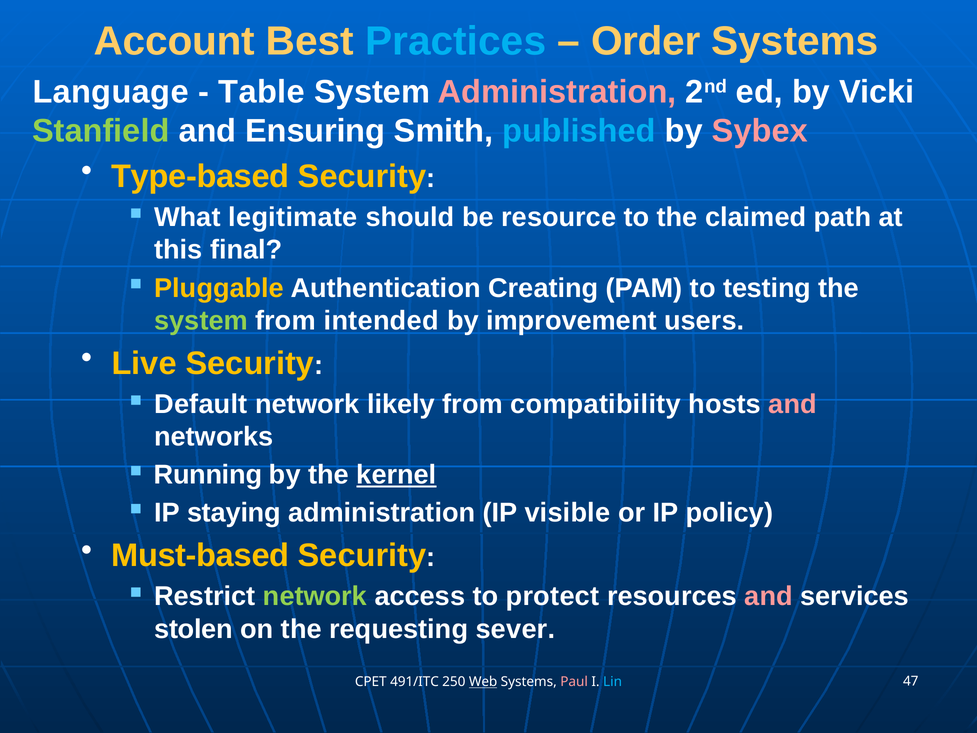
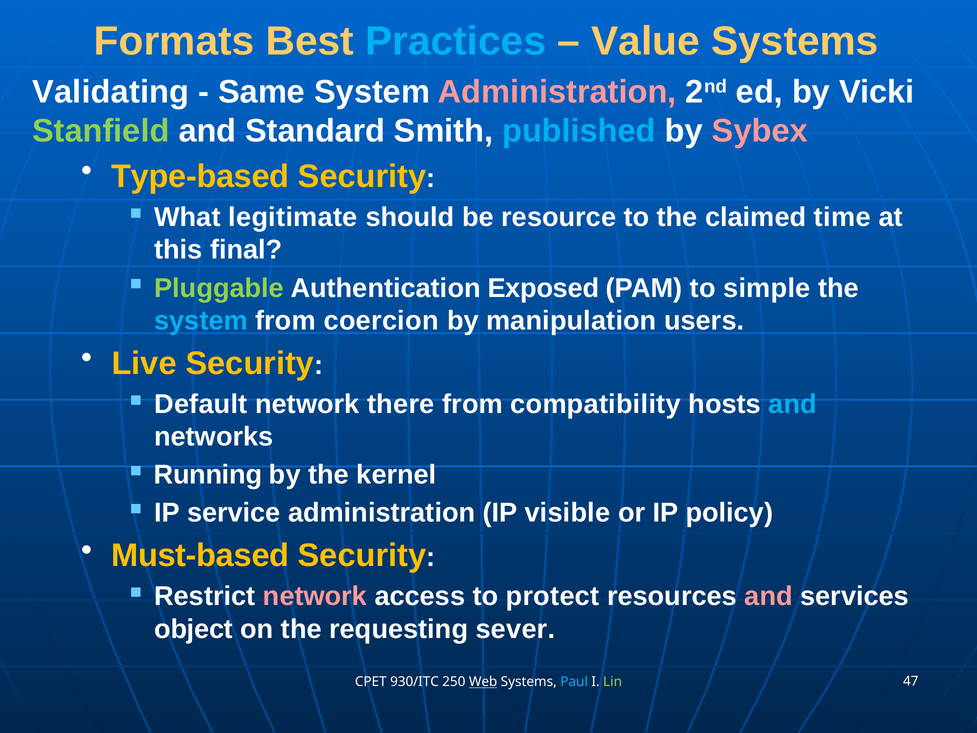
Account: Account -> Formats (174, 41)
Order: Order -> Value (646, 41)
Language: Language -> Validating (111, 92)
Table: Table -> Same (262, 92)
Ensuring: Ensuring -> Standard (315, 131)
path: path -> time (842, 217)
Pluggable colour: yellow -> light green (219, 288)
Creating: Creating -> Exposed (543, 288)
testing: testing -> simple (767, 288)
system colour: light green -> light blue (201, 321)
intended: intended -> coercion (381, 321)
improvement: improvement -> manipulation (571, 321)
likely: likely -> there (401, 404)
and colour: pink -> light blue (793, 404)
kernel underline: present -> none (396, 475)
staying: staying -> service (234, 513)
network colour: light green -> pink (315, 596)
stolen: stolen -> object (194, 629)
491/ITC: 491/ITC -> 930/ITC (414, 682)
Paul colour: pink -> light blue (574, 682)
Lin colour: light blue -> light green (613, 682)
